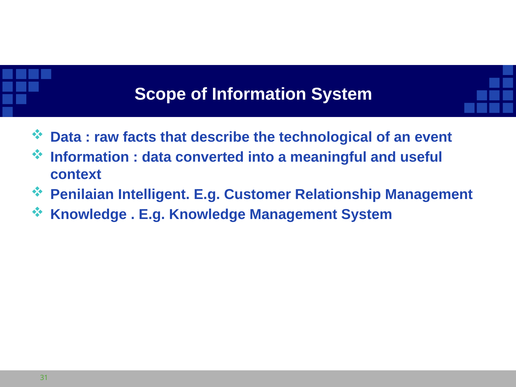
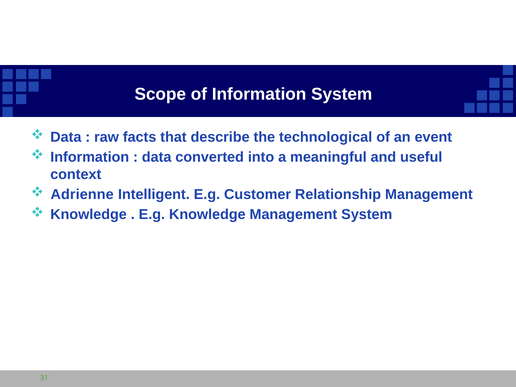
Penilaian: Penilaian -> Adrienne (82, 195)
